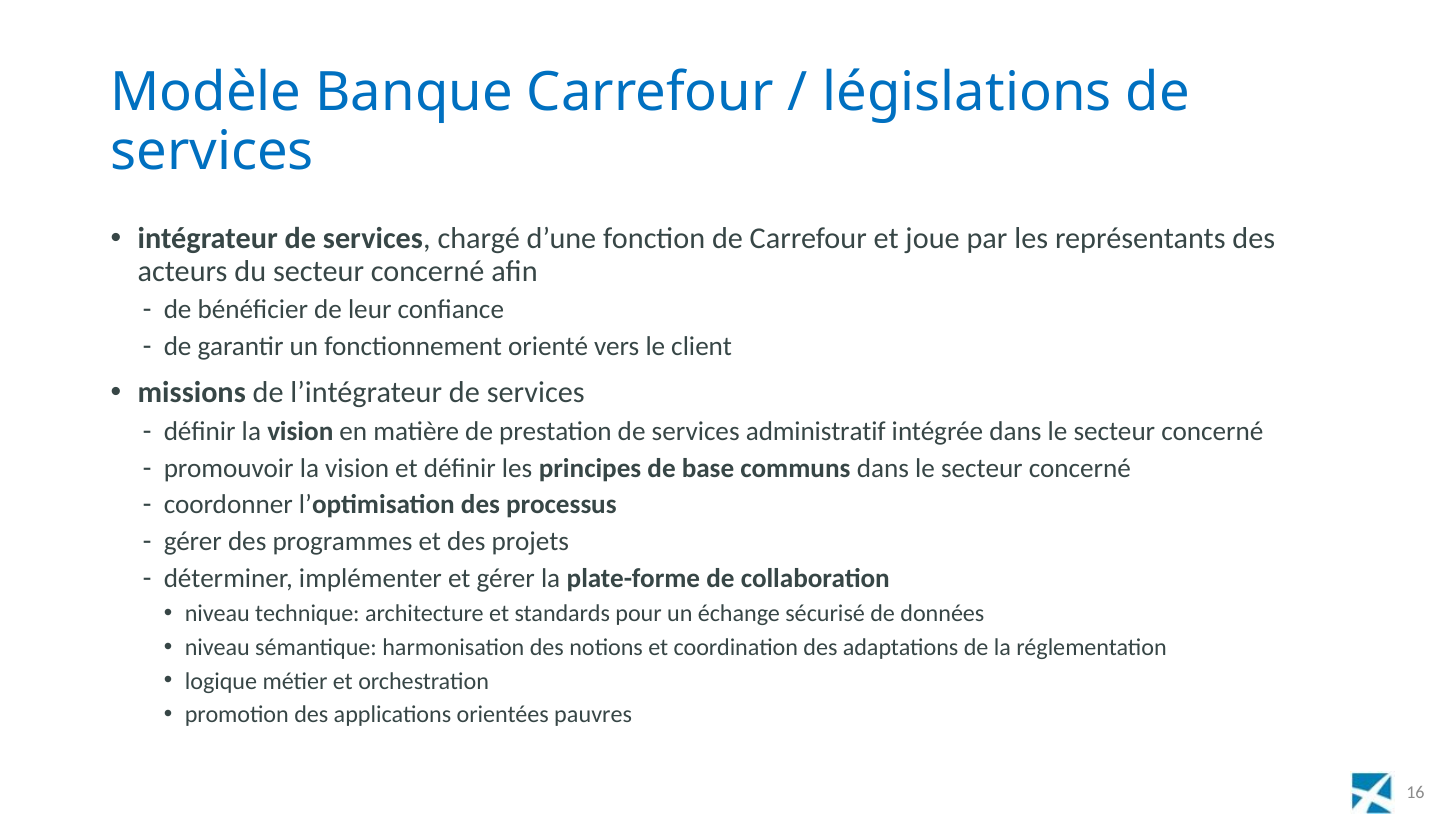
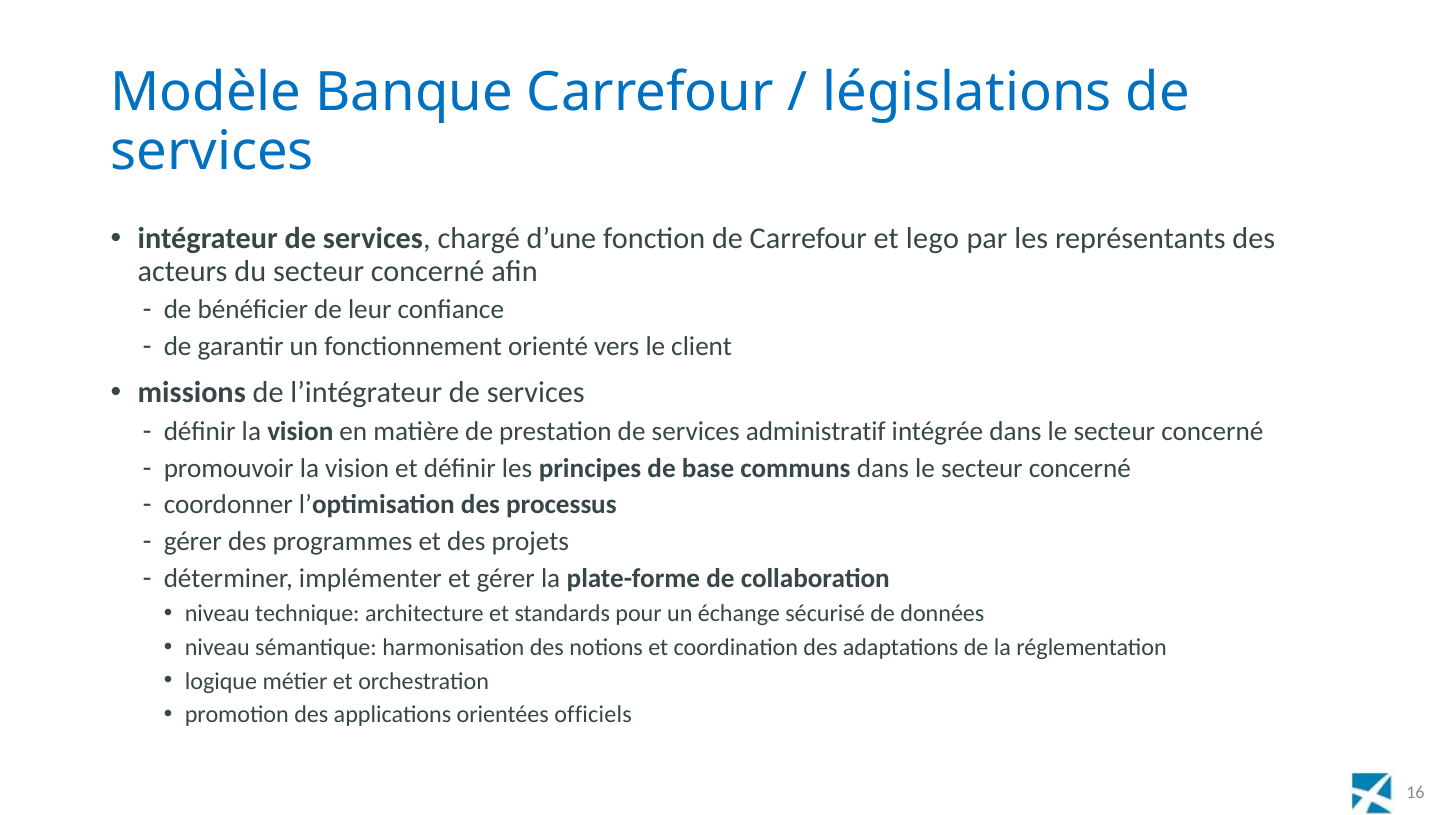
joue: joue -> lego (932, 239)
pauvres: pauvres -> officiels (593, 715)
